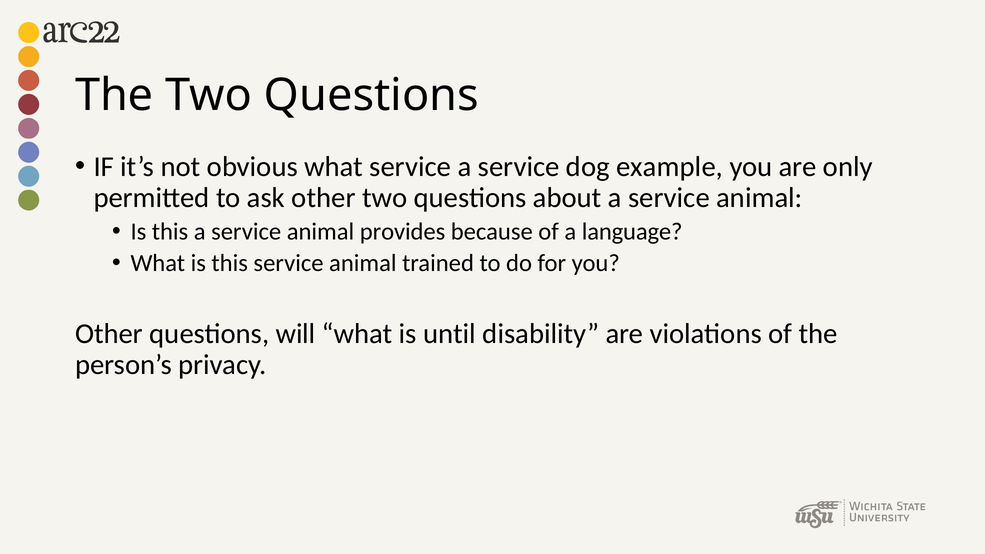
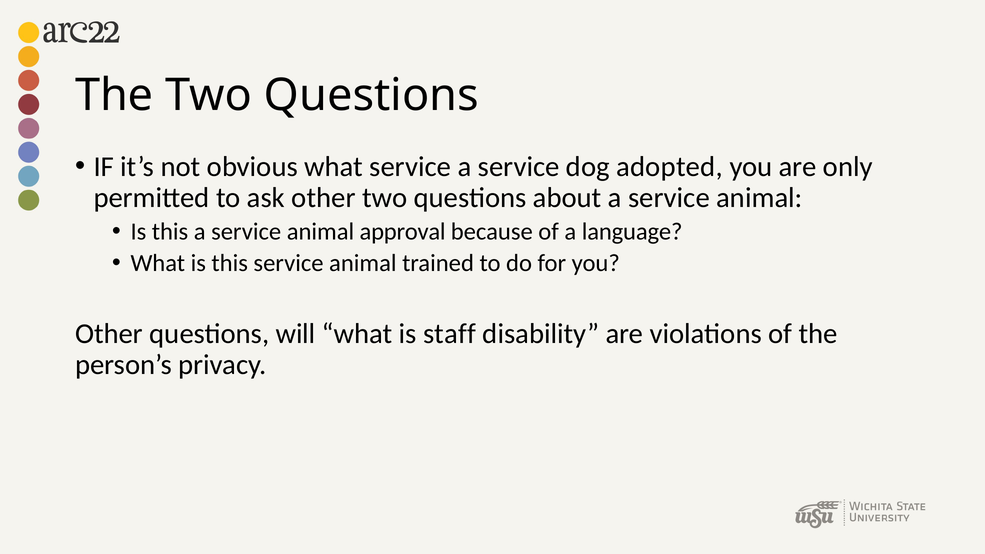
example: example -> adopted (669, 167)
provides: provides -> approval (403, 232)
until: until -> staff (449, 334)
